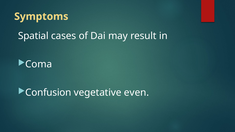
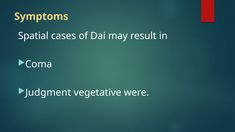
Confusion: Confusion -> Judgment (48, 93)
even: even -> were (137, 93)
